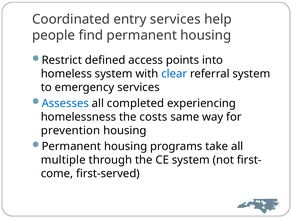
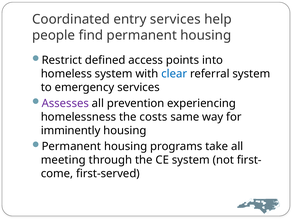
Assesses colour: blue -> purple (65, 103)
completed: completed -> prevention (136, 103)
prevention: prevention -> imminently (71, 130)
multiple: multiple -> meeting (63, 160)
